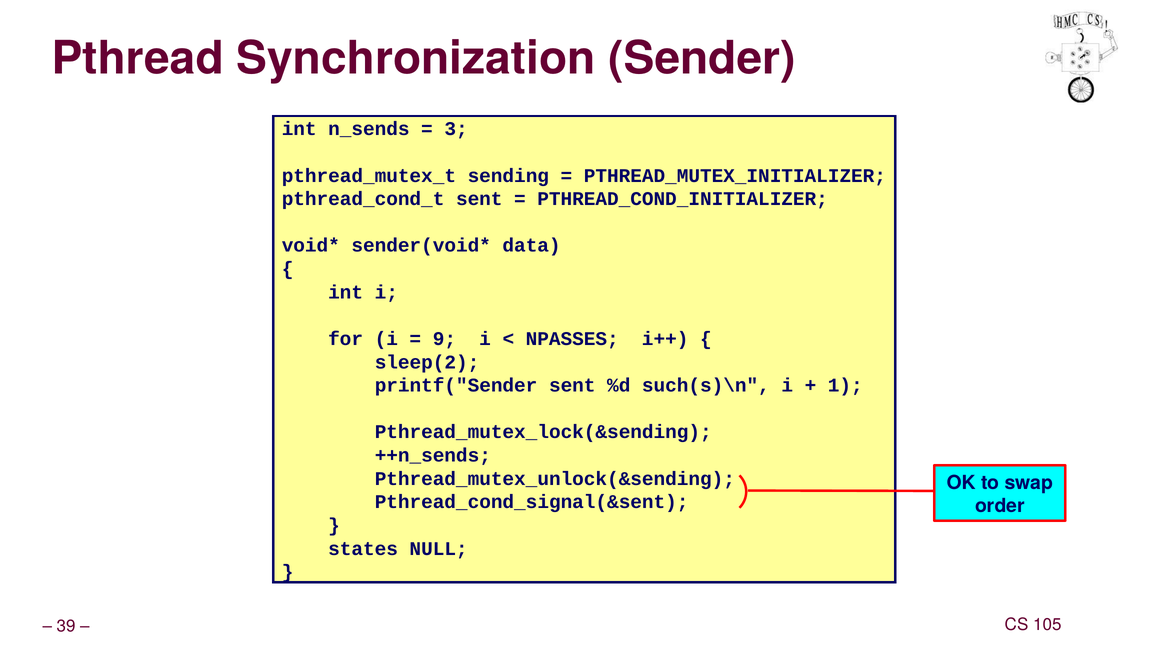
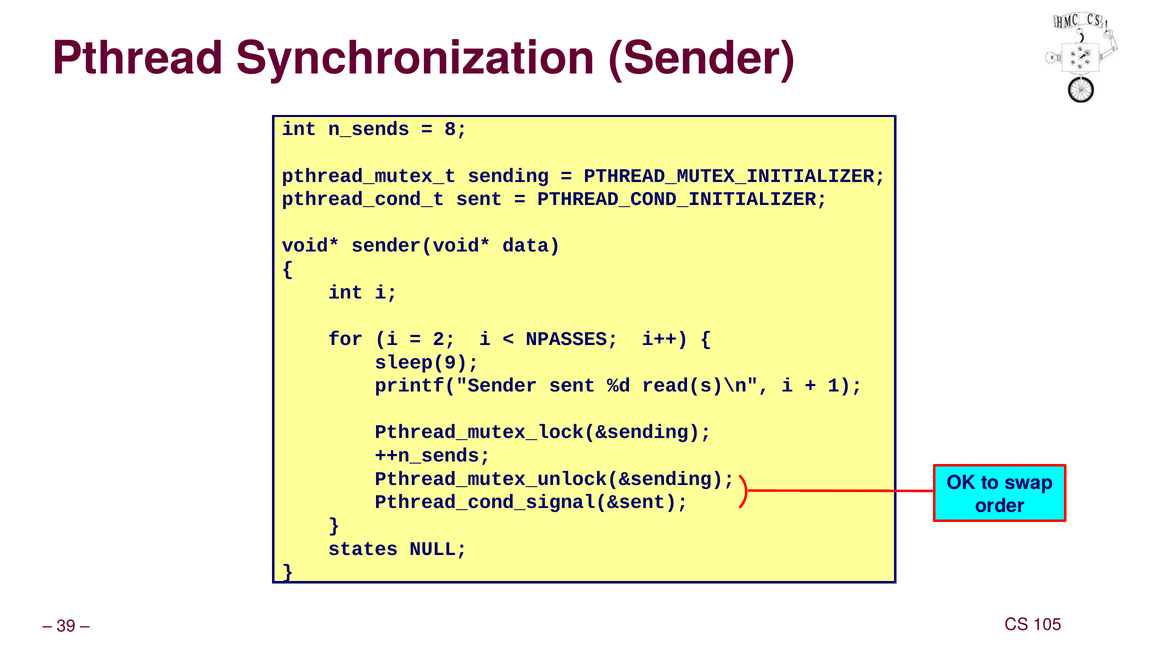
3: 3 -> 8 (456, 129)
9: 9 -> 2 (444, 339)
sleep(2: sleep(2 -> sleep(9 (427, 362)
such(s)\n: such(s)\n -> read(s)\n (706, 385)
